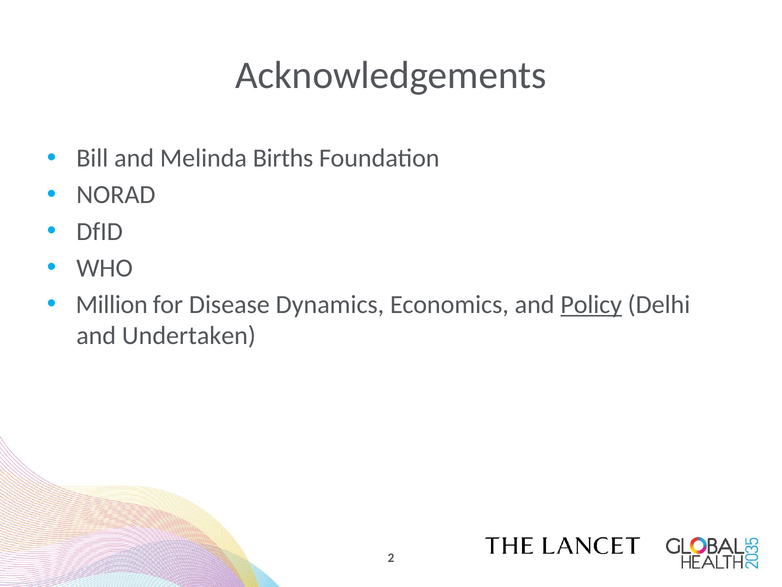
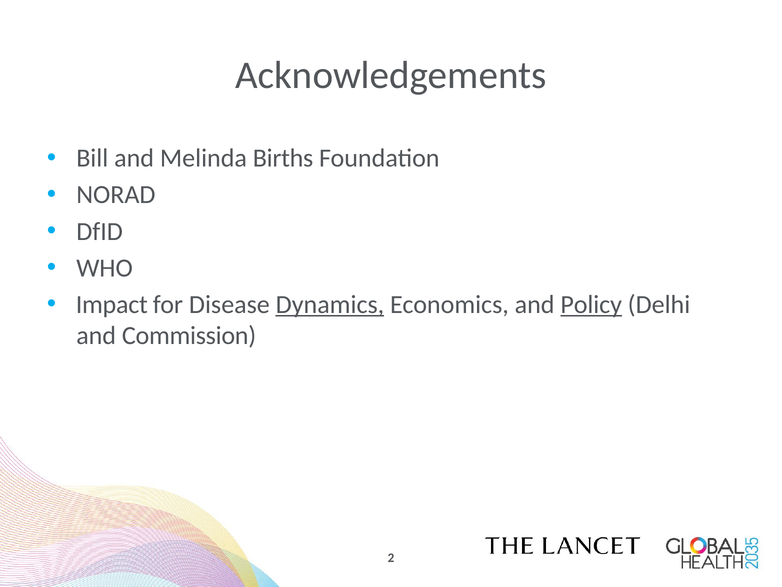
Million: Million -> Impact (112, 304)
Dynamics underline: none -> present (330, 304)
Undertaken: Undertaken -> Commission (189, 335)
